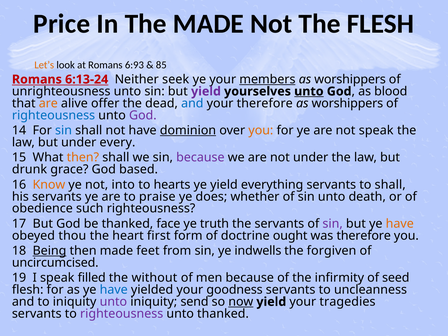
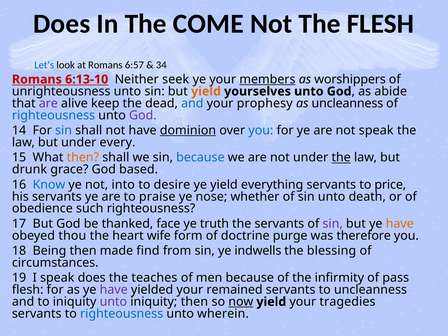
Price: Price -> Does (62, 24)
The MADE: MADE -> COME (208, 24)
Let’s colour: orange -> blue (44, 65)
6:93: 6:93 -> 6:57 (134, 65)
85: 85 -> 34 (161, 65)
6:13-24: 6:13-24 -> 6:13-10 (87, 79)
yield colour: purple -> orange (206, 91)
unto underline: present -> none (309, 91)
blood: blood -> abide (391, 91)
are colour: orange -> purple (48, 103)
offer: offer -> keep (105, 103)
your therefore: therefore -> prophesy (265, 103)
worshippers: worshippers -> uncleanness (347, 103)
you colour: orange -> blue (261, 130)
because colour: purple -> blue (200, 158)
the underline: none -> present (341, 158)
Know colour: orange -> blue (49, 185)
hearts: hearts -> desire (172, 185)
to shall: shall -> price (390, 185)
does: does -> nose (211, 197)
first: first -> wife (159, 236)
ought: ought -> purge (290, 236)
Being underline: present -> none (49, 251)
feet: feet -> find (148, 251)
forgiven: forgiven -> blessing (332, 251)
uncircumcised: uncircumcised -> circumstances (55, 263)
speak filled: filled -> does (92, 278)
without: without -> teaches (154, 278)
seed: seed -> pass (396, 278)
have colour: blue -> purple (114, 290)
goodness: goodness -> remained (235, 290)
iniquity send: send -> then (194, 302)
righteousness colour: purple -> blue (122, 314)
unto thanked: thanked -> wherein (223, 314)
